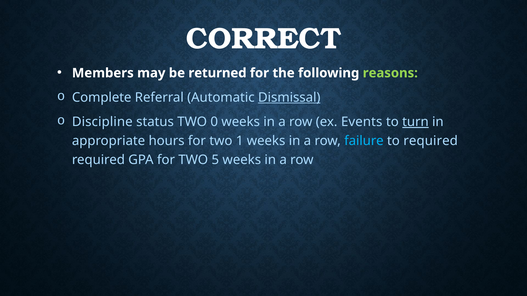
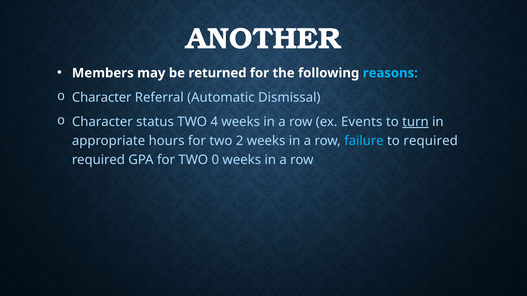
CORRECT: CORRECT -> ANOTHER (264, 39)
reasons colour: light green -> light blue (390, 73)
Complete: Complete -> Character (102, 98)
Dismissal underline: present -> none (289, 98)
Discipline: Discipline -> Character (102, 122)
0: 0 -> 4 (214, 122)
1: 1 -> 2 (240, 141)
5: 5 -> 0 (215, 160)
